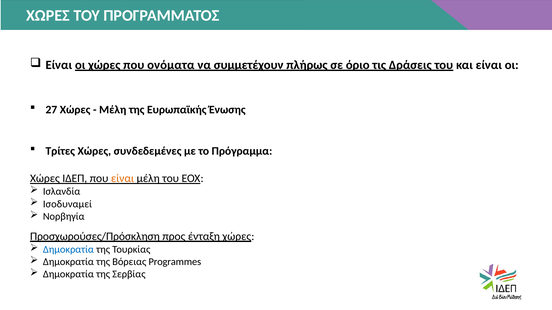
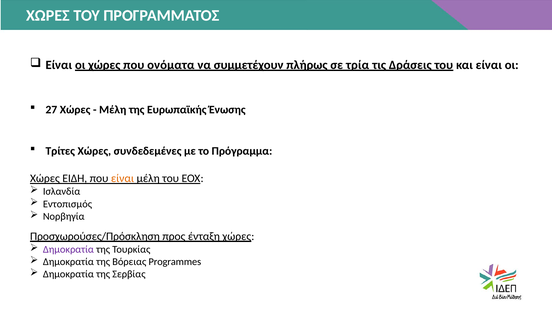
όριο: όριο -> τρία (358, 65)
ΙΔΕΠ: ΙΔΕΠ -> ΕΙΔΗ (75, 179)
Ισοδυναμεί: Ισοδυναμεί -> Εντοπισμός (67, 204)
Δημοκρατία colour: blue -> purple (68, 250)
